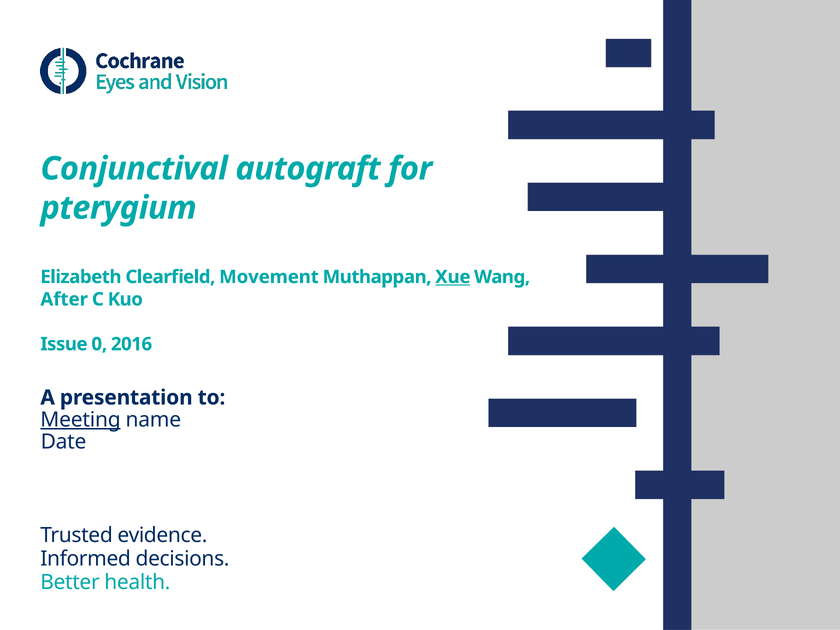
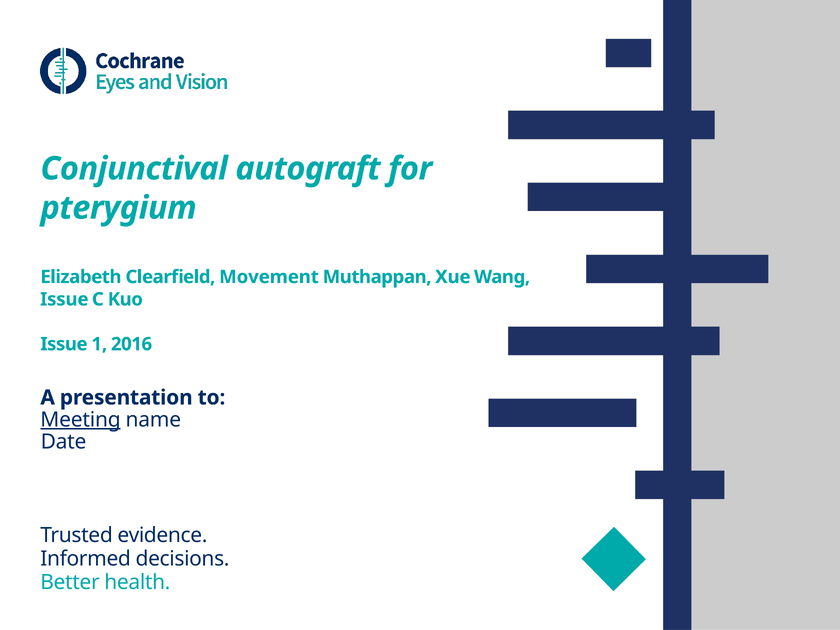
Xue underline: present -> none (453, 277)
After: After -> Issue (64, 299)
0: 0 -> 1 (99, 344)
